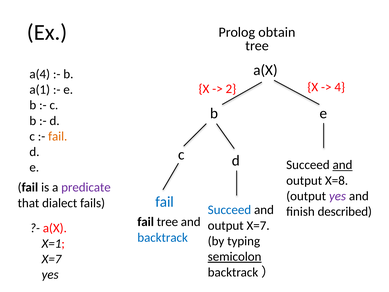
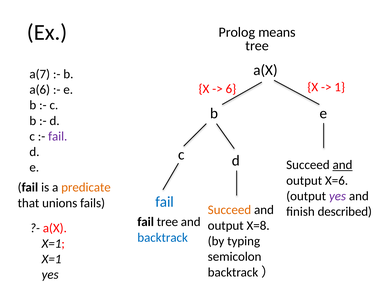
obtain: obtain -> means (277, 32)
a(4: a(4 -> a(7 (40, 74)
4: 4 -> 1 (340, 87)
2: 2 -> 6 (231, 89)
a(1: a(1 -> a(6 (40, 89)
fail colour: orange -> purple (58, 136)
X=8: X=8 -> X=6 (337, 180)
predicate colour: purple -> orange (86, 187)
dialect: dialect -> unions (60, 203)
Succeed colour: blue -> orange (229, 210)
output X=7: X=7 -> X=8 (258, 225)
semicolon underline: present -> none (235, 256)
X=7: X=7 -> X=1 (52, 259)
